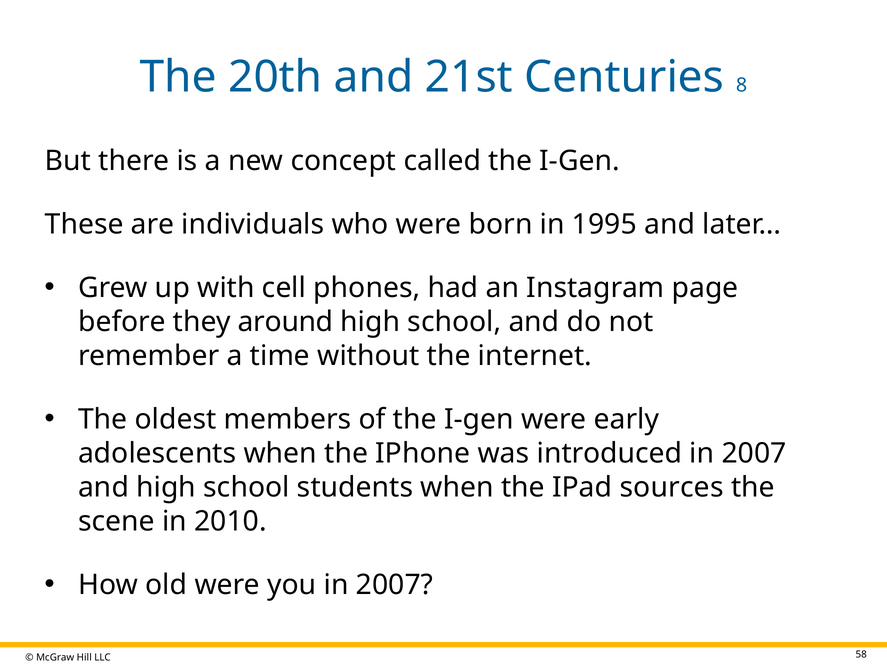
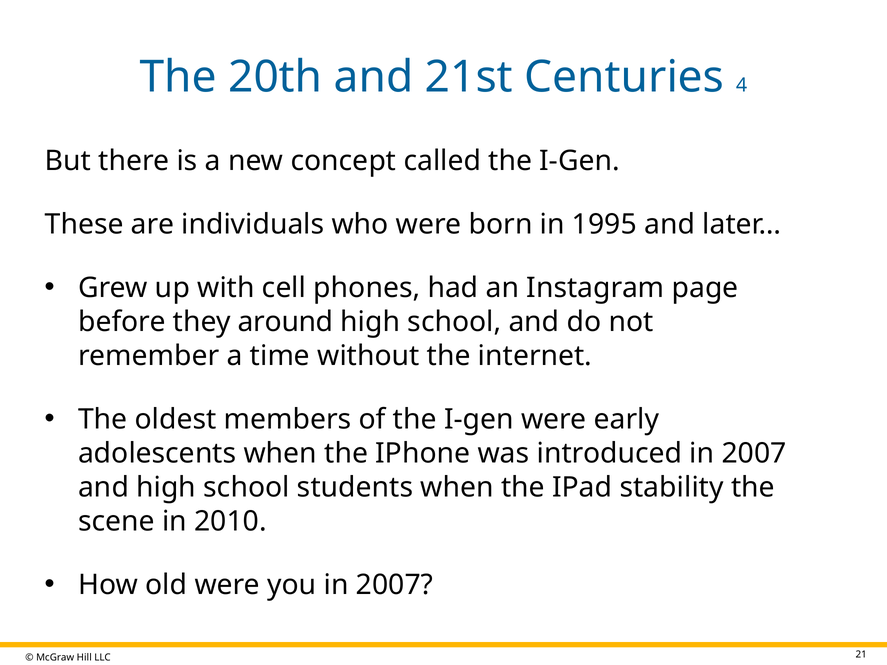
8: 8 -> 4 (742, 85)
sources: sources -> stability (672, 487)
58: 58 -> 21 (861, 655)
